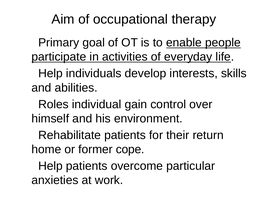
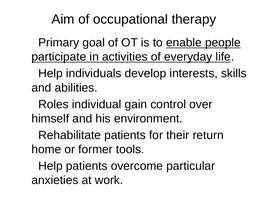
cope: cope -> tools (130, 150)
